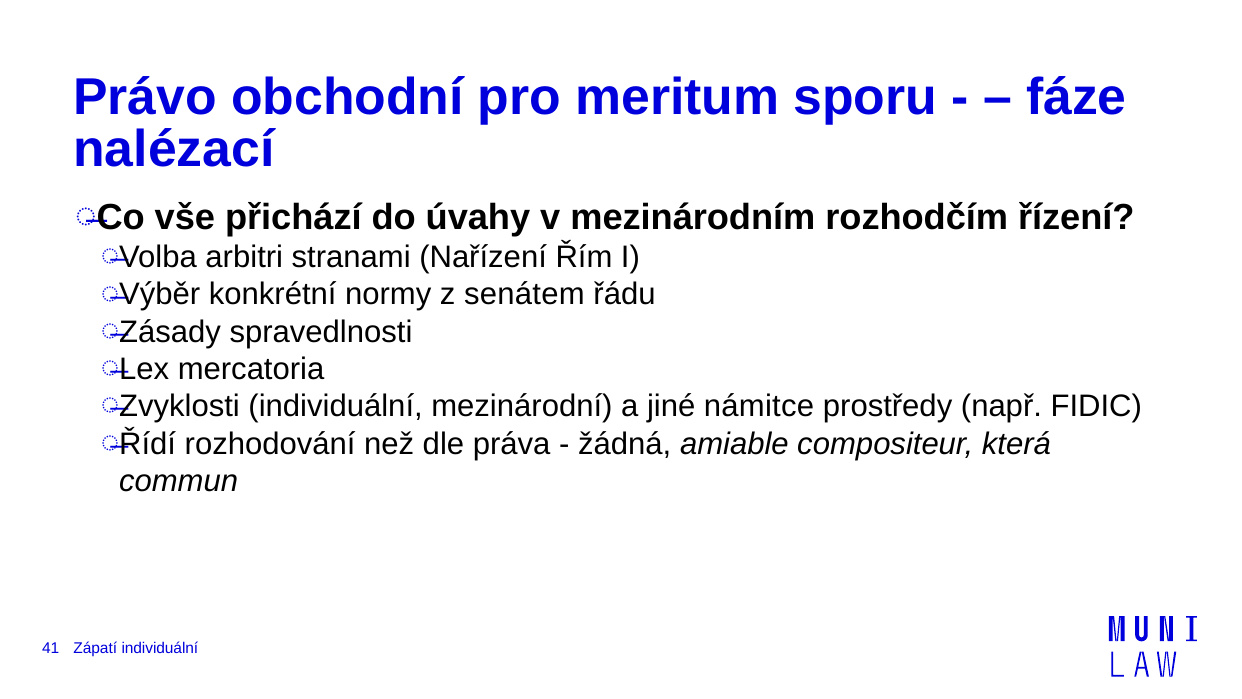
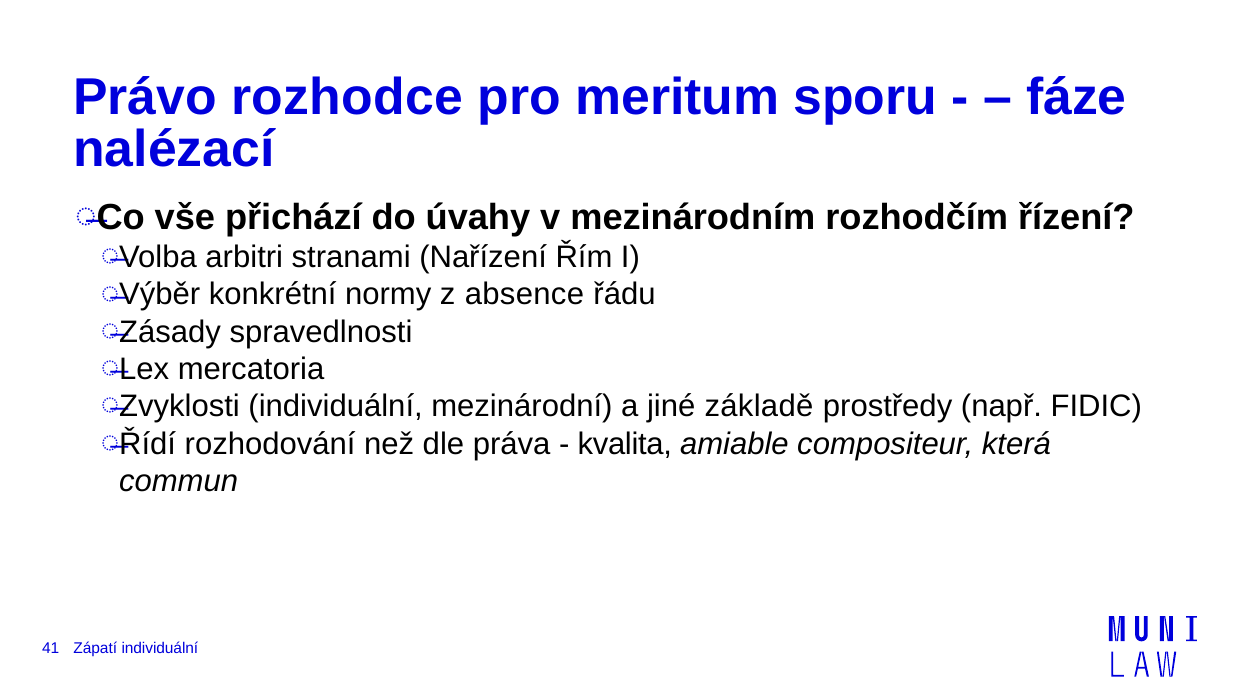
obchodní: obchodní -> rozhodce (347, 98)
senátem: senátem -> absence (524, 294)
námitce: námitce -> základě (759, 406)
žádná: žádná -> kvalita (625, 444)
